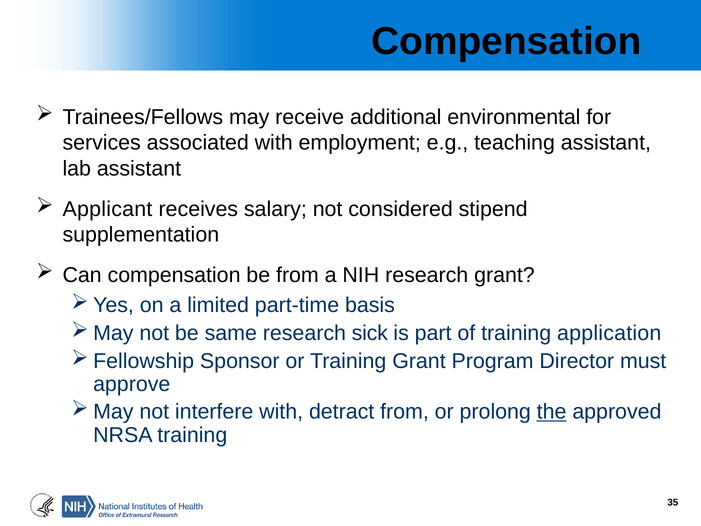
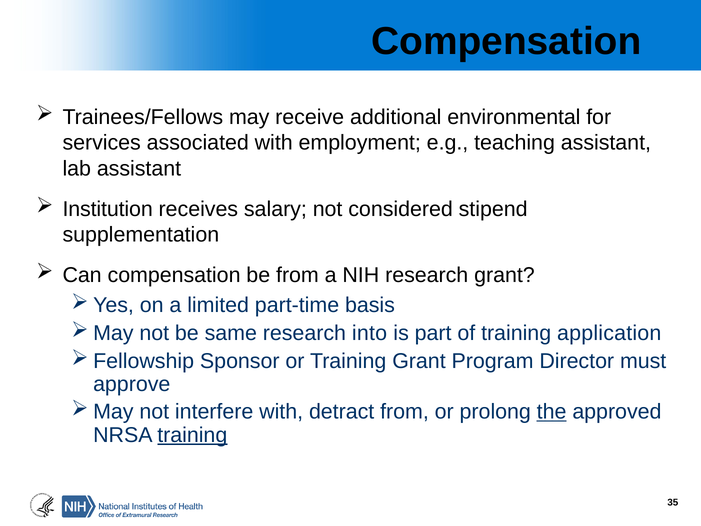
Applicant: Applicant -> Institution (108, 209)
sick: sick -> into (370, 333)
training underline: none -> present (192, 435)
